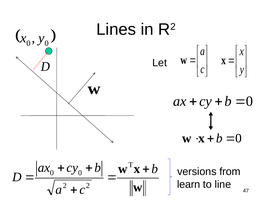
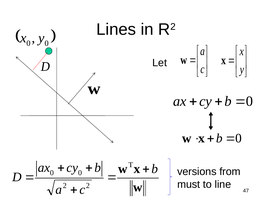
learn: learn -> must (189, 184)
